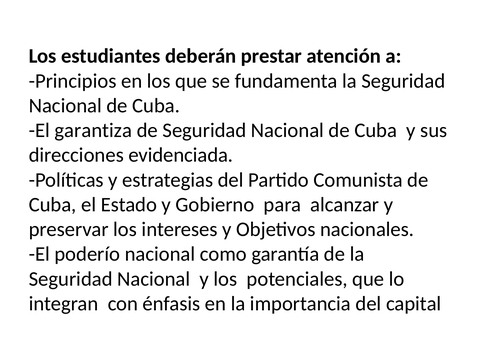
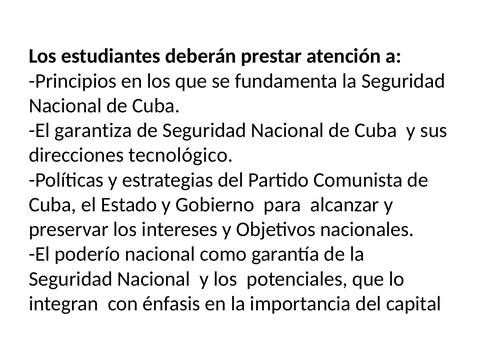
evidenciada: evidenciada -> tecnológico (181, 155)
